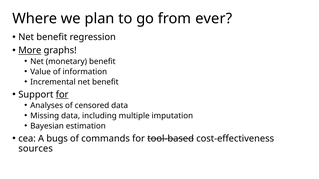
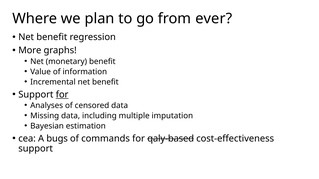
More underline: present -> none (30, 51)
tool-based: tool-based -> qaly-based (171, 139)
sources: sources -> support (36, 149)
